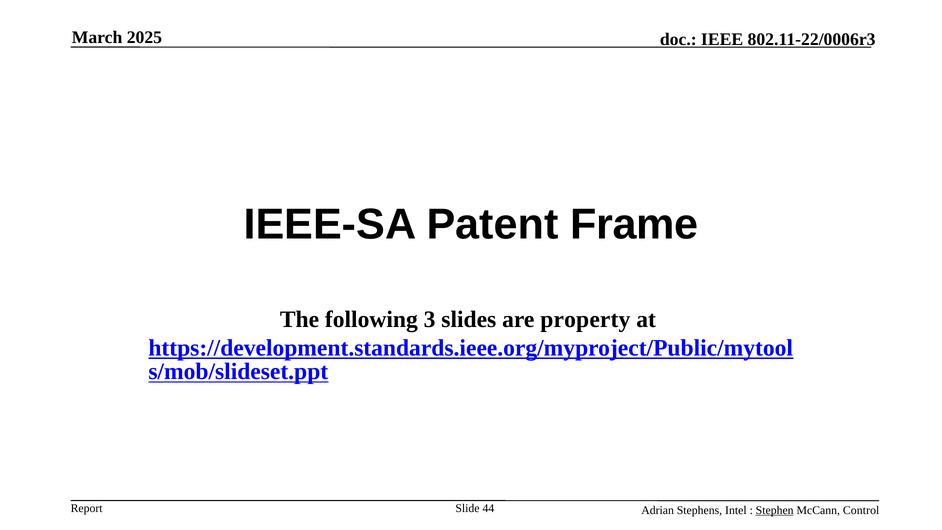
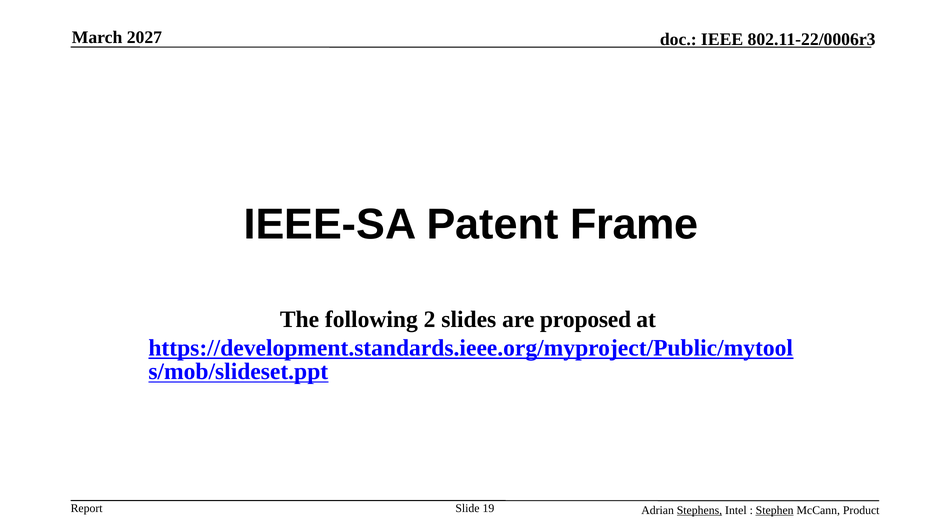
2025: 2025 -> 2027 (144, 37)
3: 3 -> 2 (430, 320)
property: property -> proposed (586, 320)
44: 44 -> 19 (488, 508)
Stephens underline: none -> present (699, 510)
Control: Control -> Product (861, 510)
